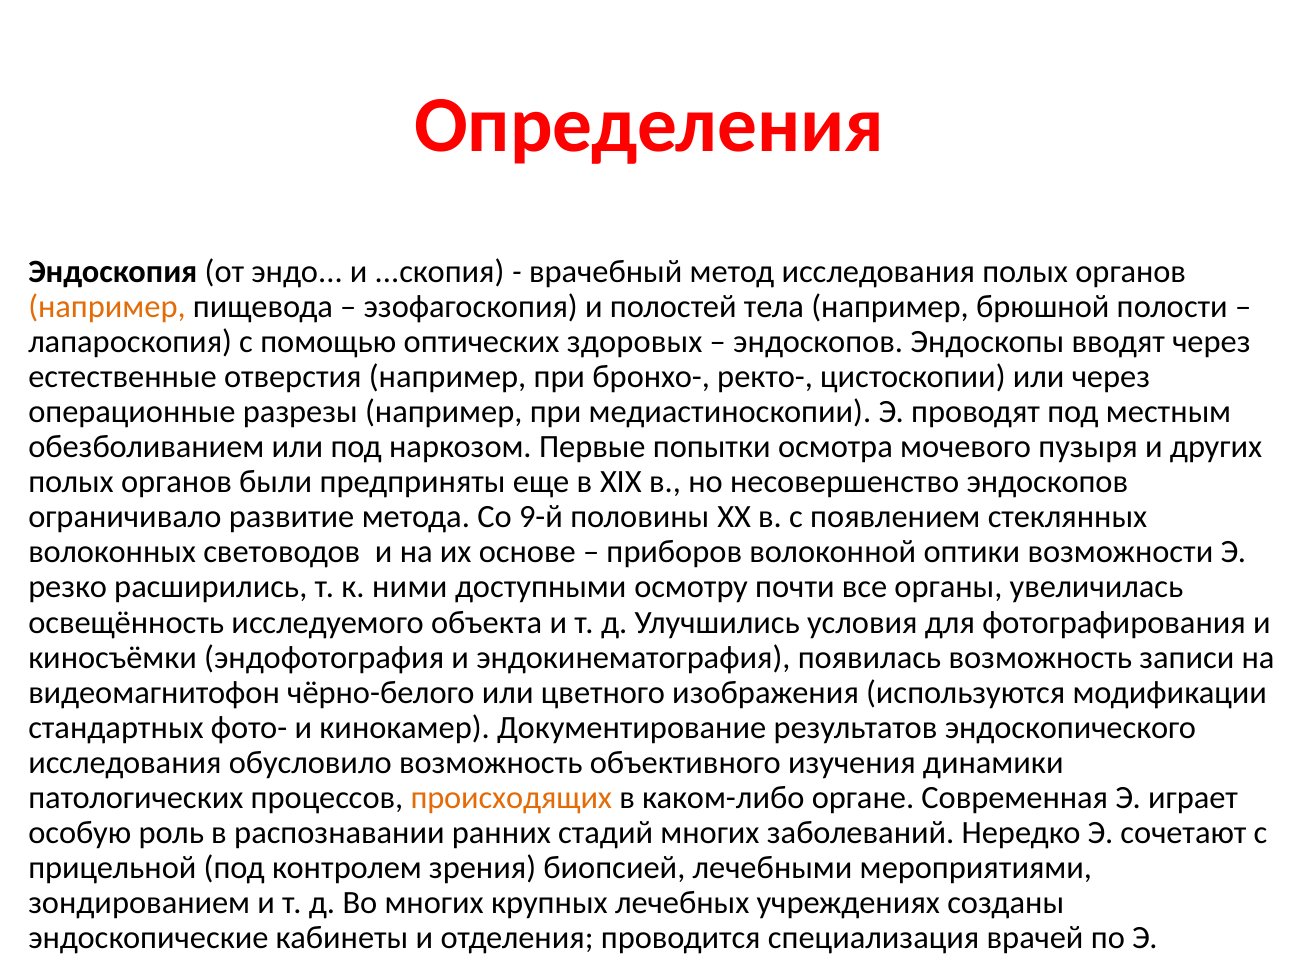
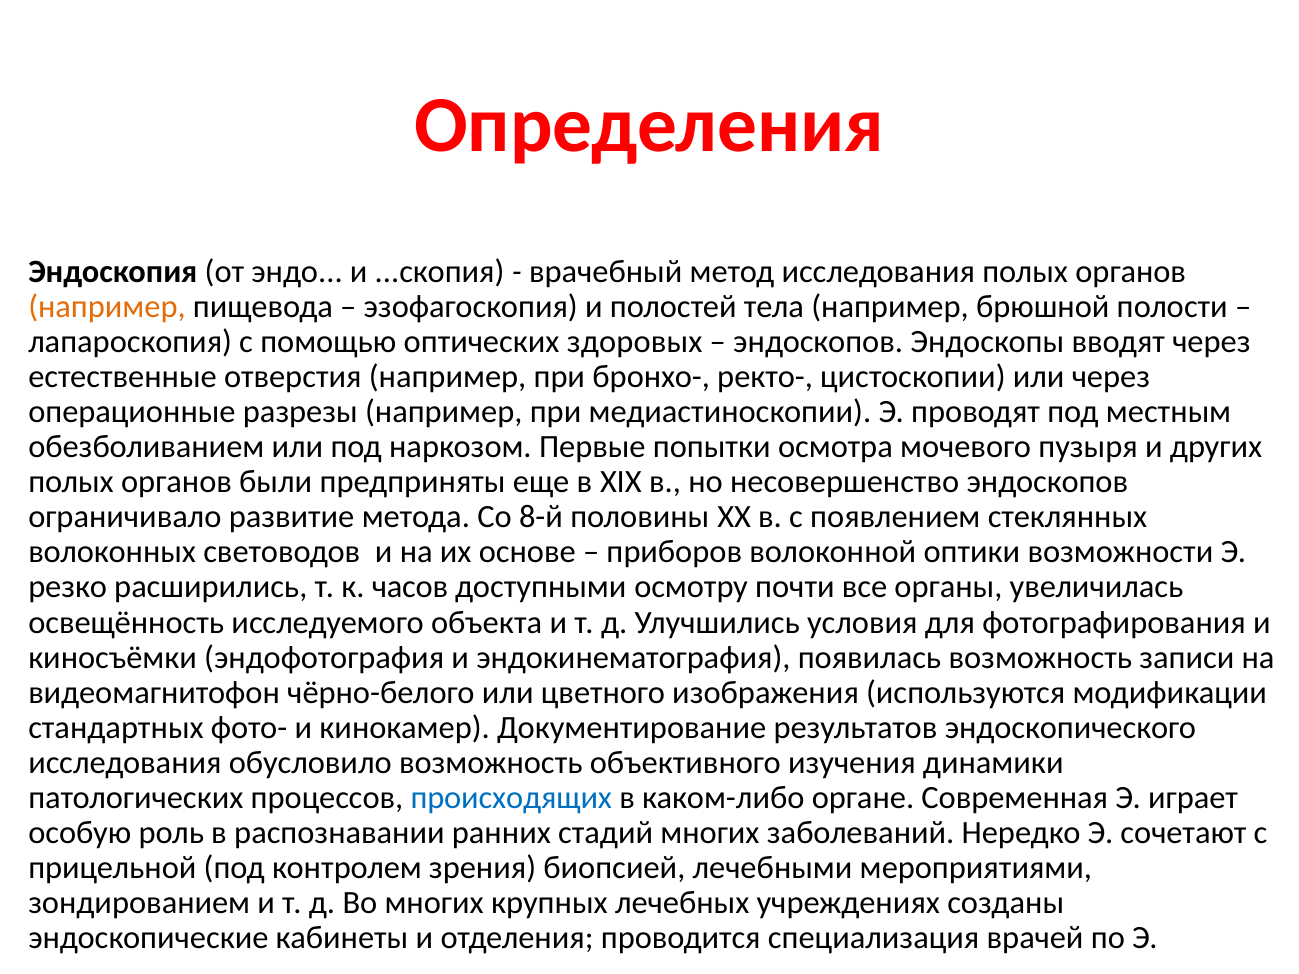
9-й: 9-й -> 8-й (541, 517)
ними: ними -> часов (410, 587)
происходящих colour: orange -> blue (511, 798)
